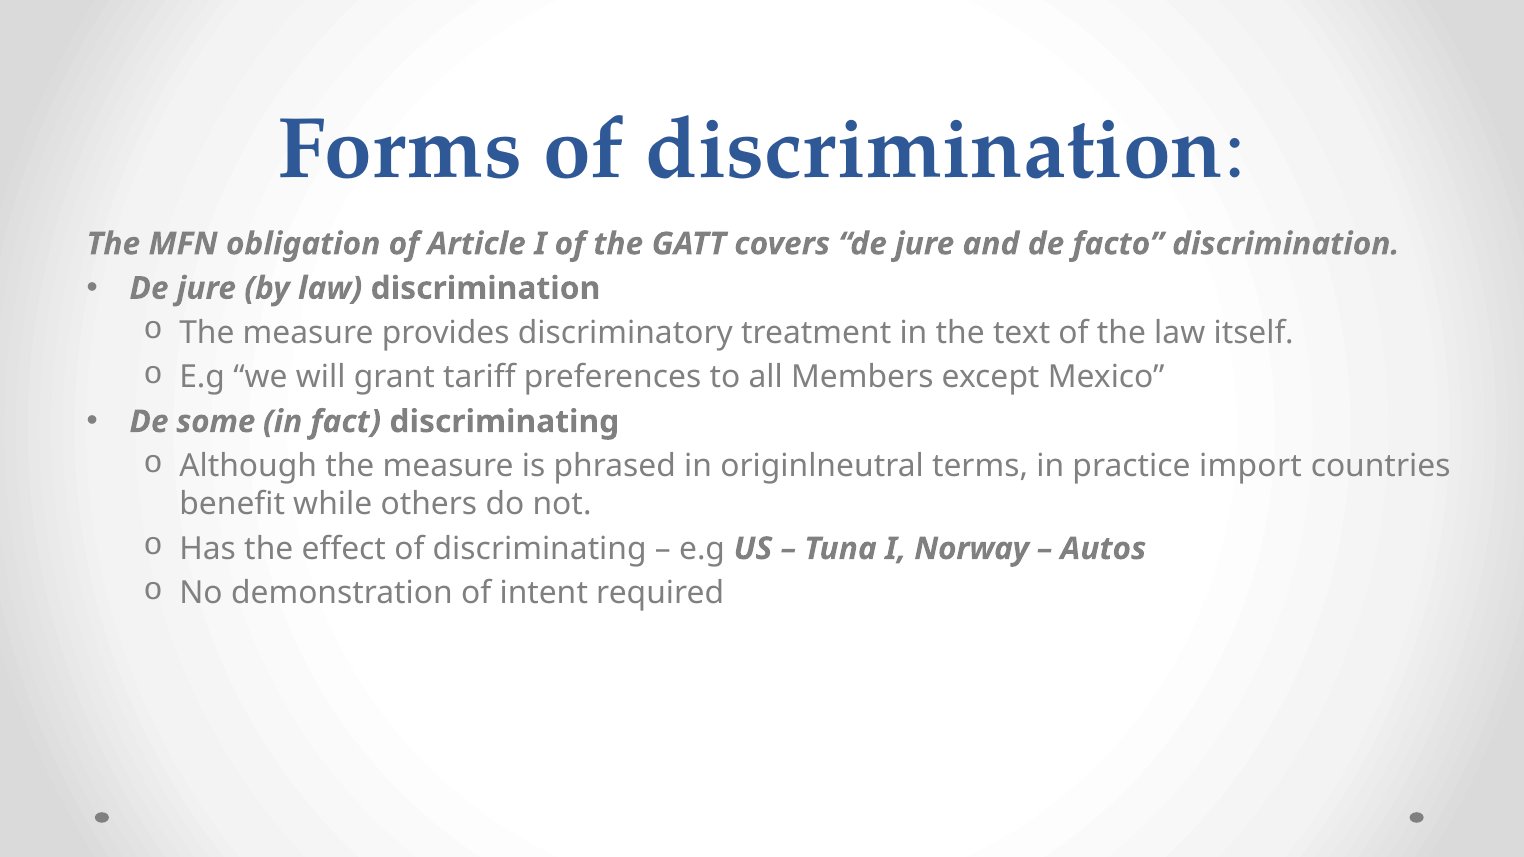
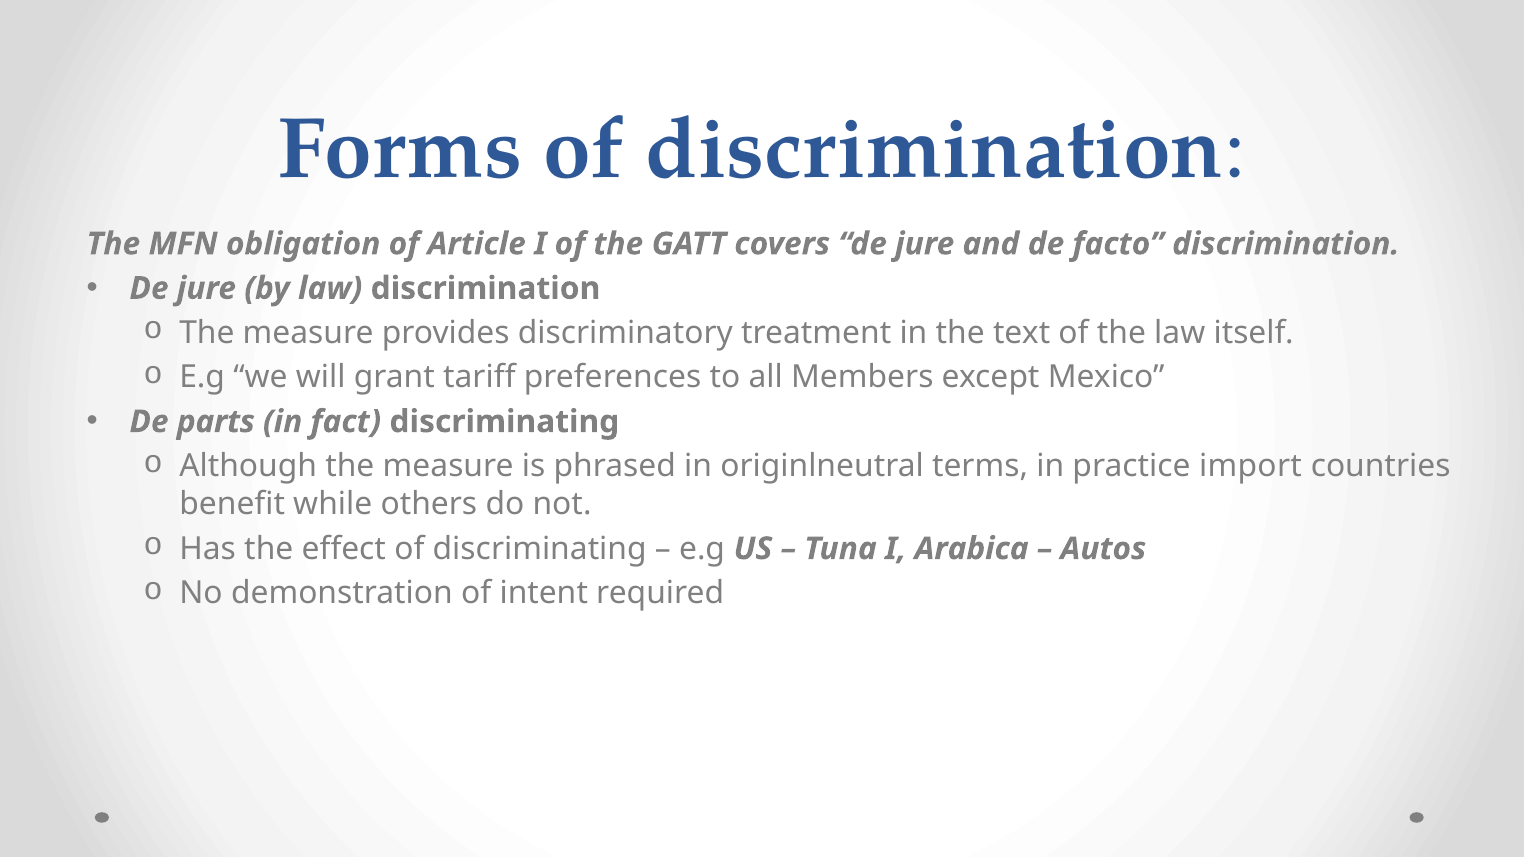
some: some -> parts (216, 422)
Norway: Norway -> Arabica (972, 549)
